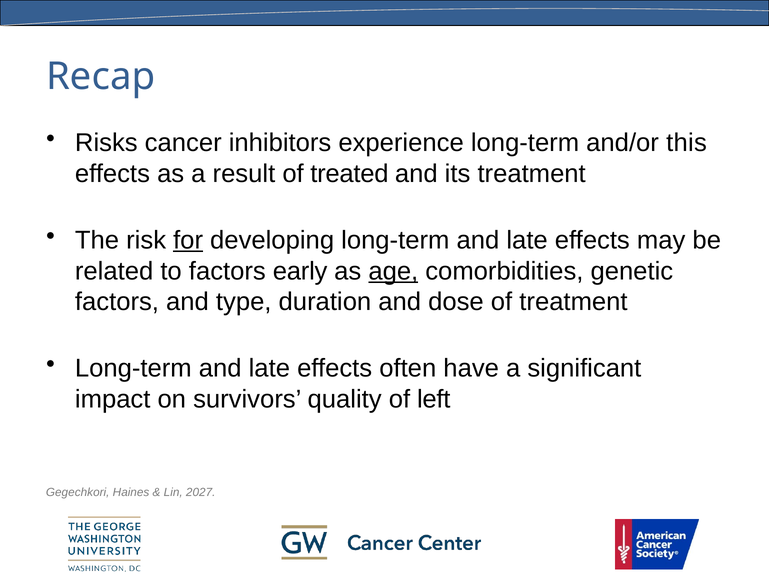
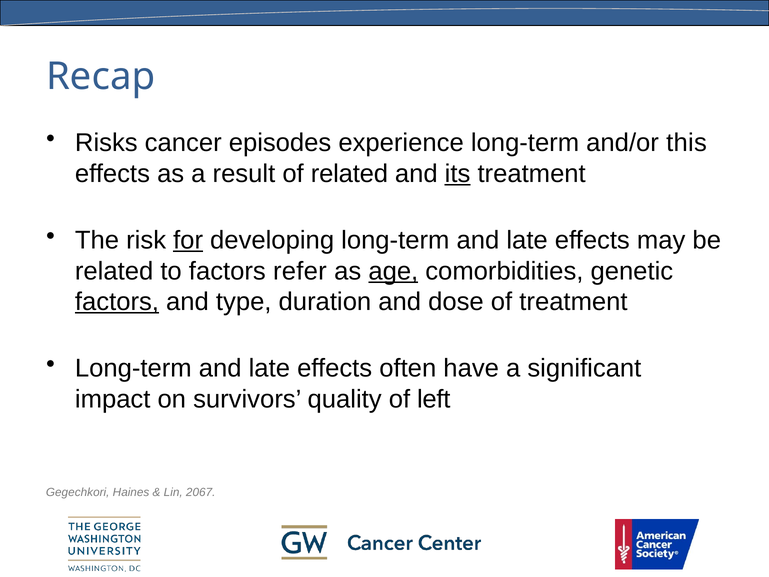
inhibitors: inhibitors -> episodes (280, 143)
of treated: treated -> related (349, 174)
its underline: none -> present (458, 174)
early: early -> refer (300, 271)
factors underline: none -> present (117, 302)
2027: 2027 -> 2067 (201, 492)
